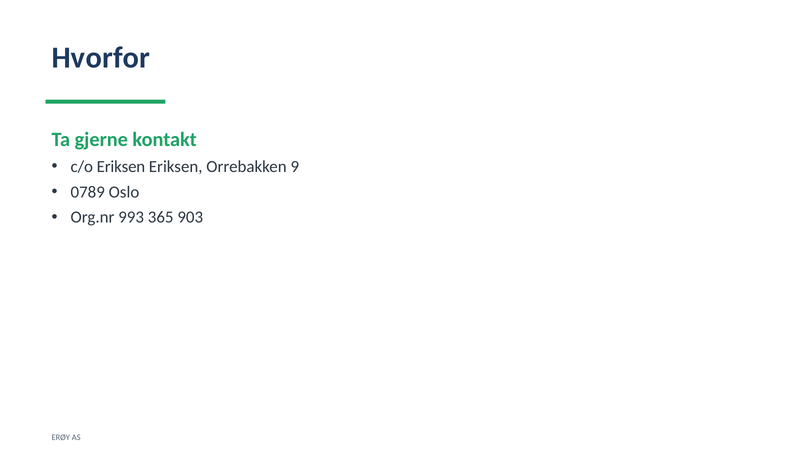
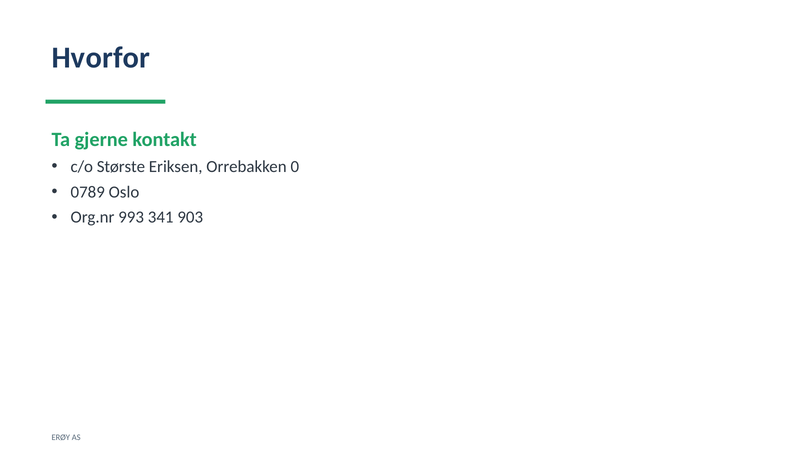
c/o Eriksen: Eriksen -> Største (121, 167)
9: 9 -> 0 (295, 167)
365: 365 -> 341 (161, 217)
